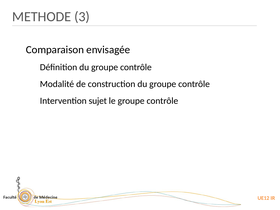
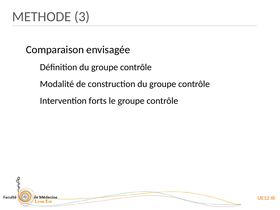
sujet: sujet -> forts (98, 101)
